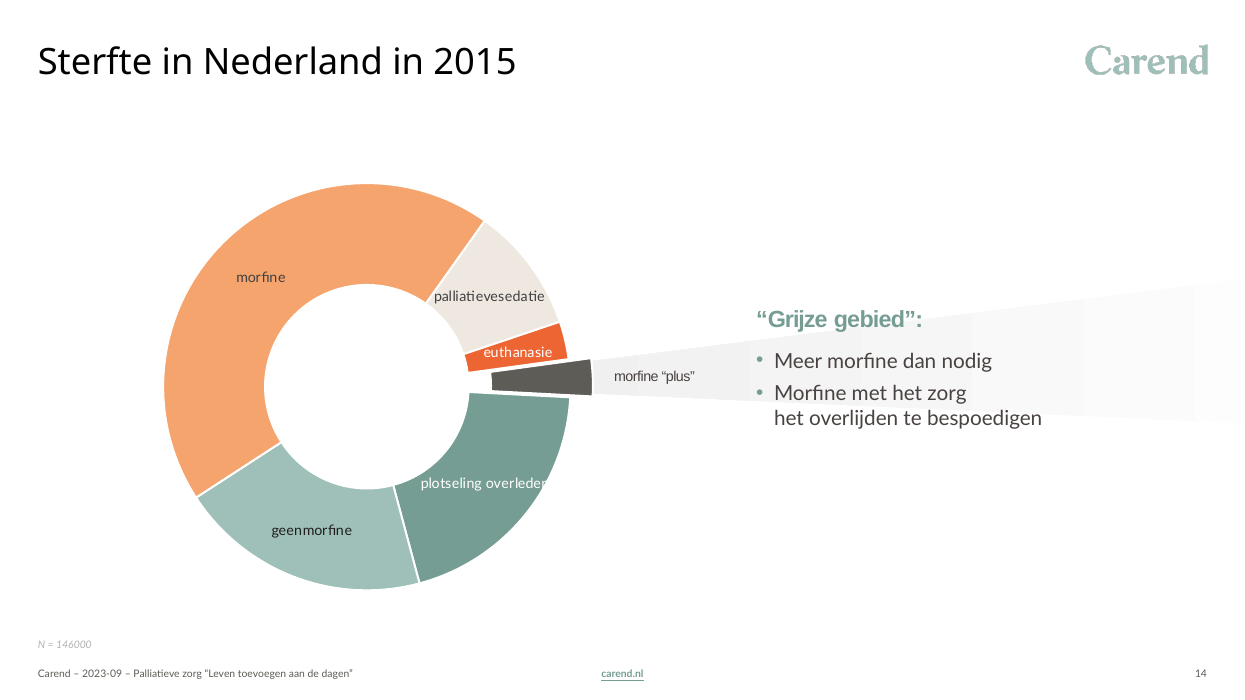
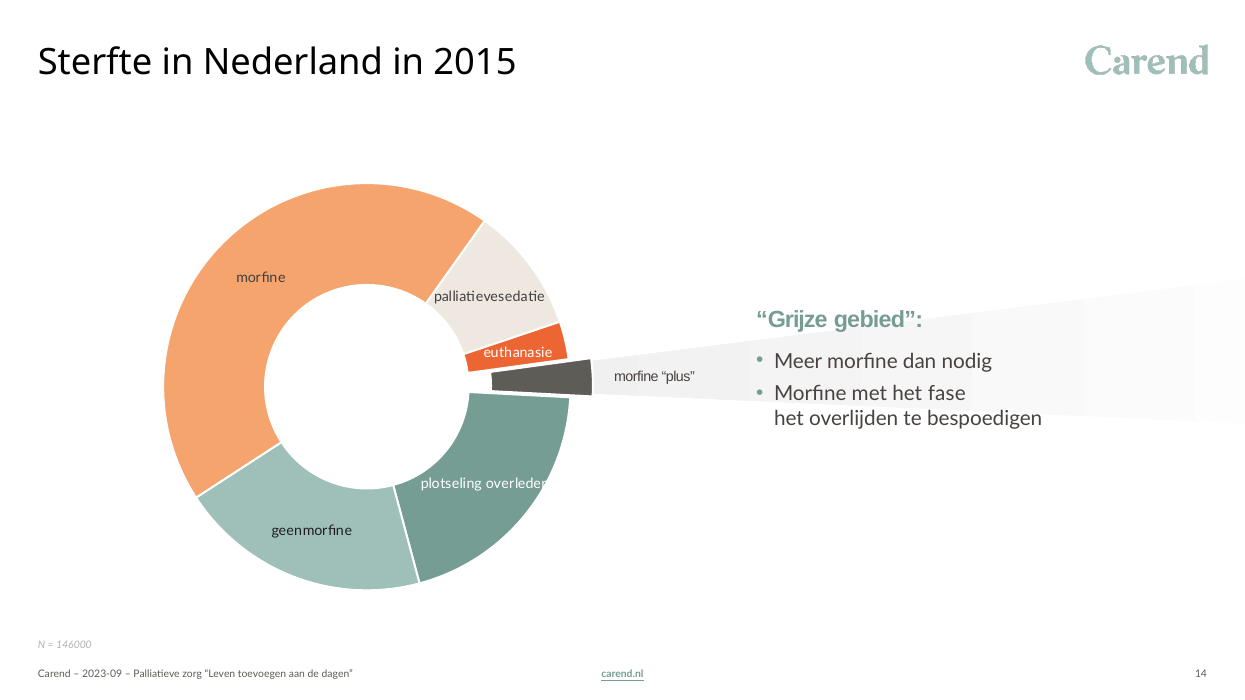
het zorg: zorg -> fase (947, 394)
